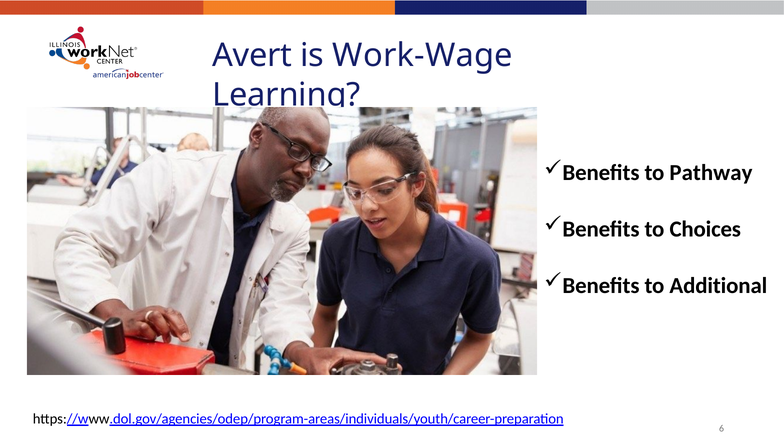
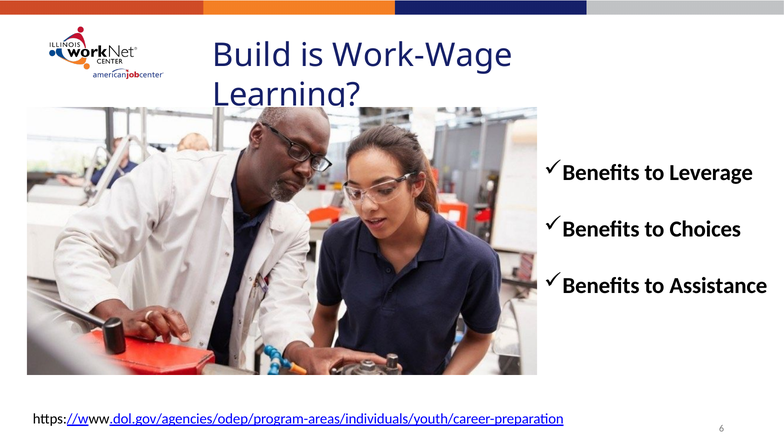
Avert: Avert -> Build (252, 56)
Pathway: Pathway -> Leverage (711, 173)
Additional: Additional -> Assistance (718, 286)
